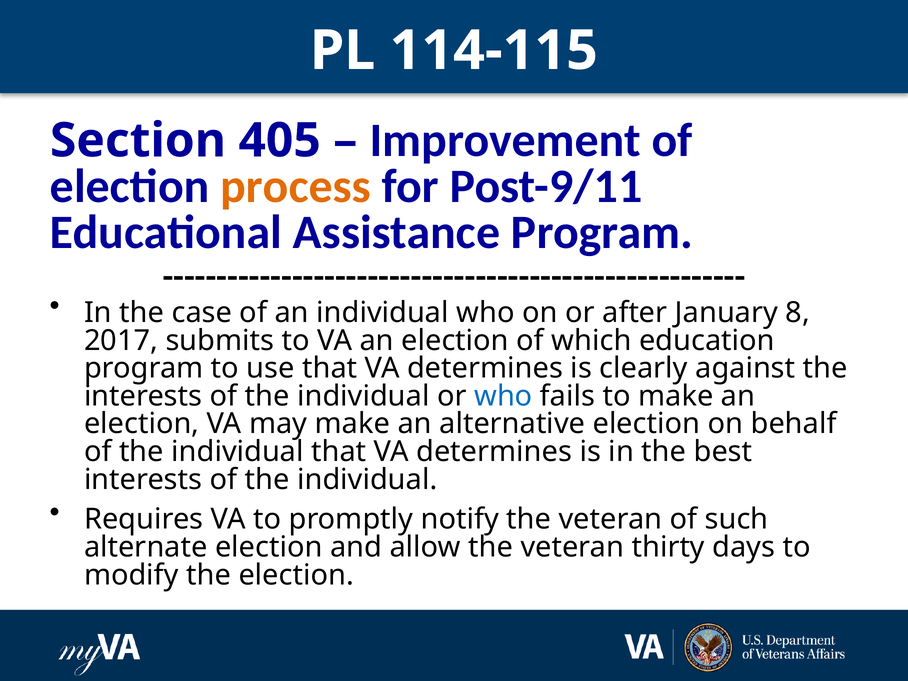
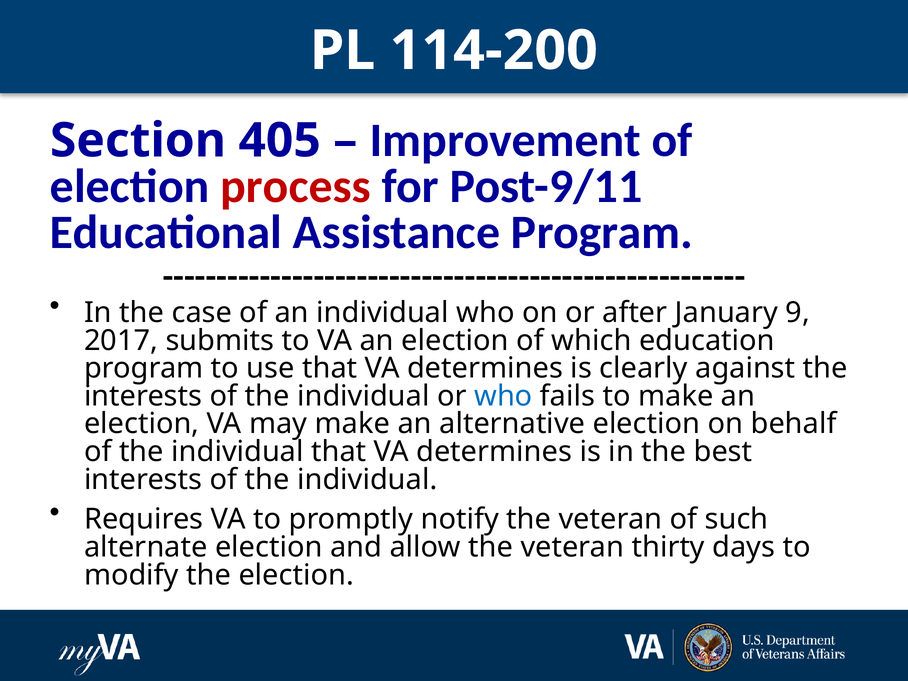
114-115: 114-115 -> 114-200 (494, 51)
process colour: orange -> red (296, 187)
8: 8 -> 9 (798, 313)
